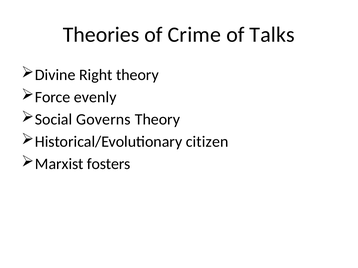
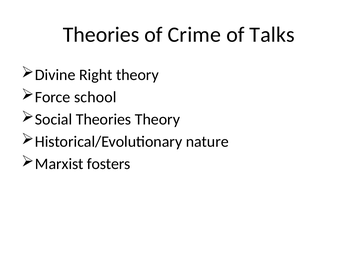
evenly: evenly -> school (95, 97)
Social Governs: Governs -> Theories (104, 120)
citizen: citizen -> nature (207, 142)
